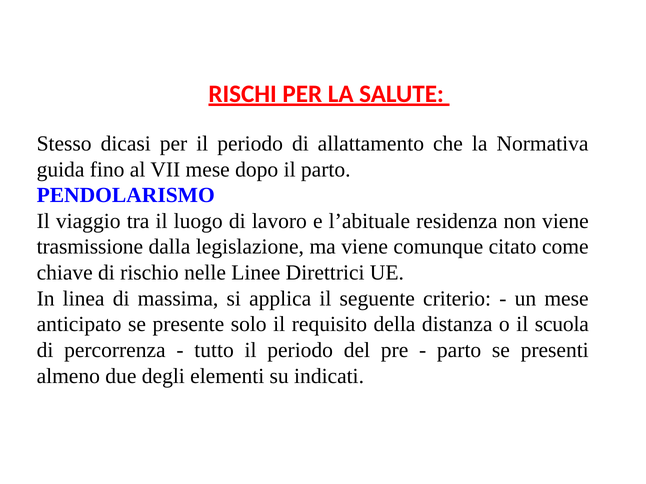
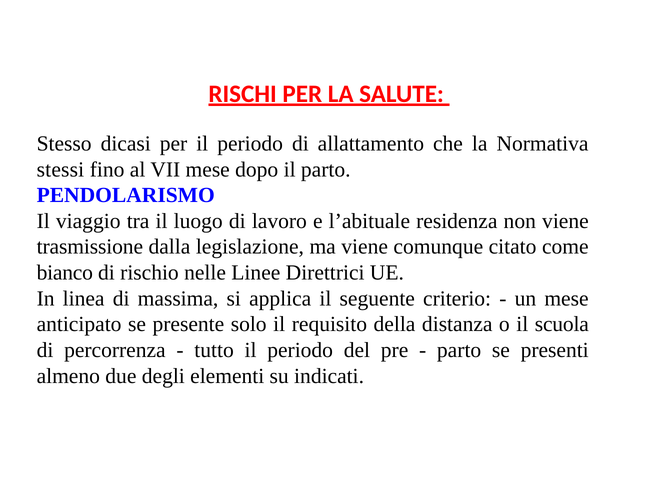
guida: guida -> stessi (60, 170)
chiave: chiave -> bianco (65, 273)
